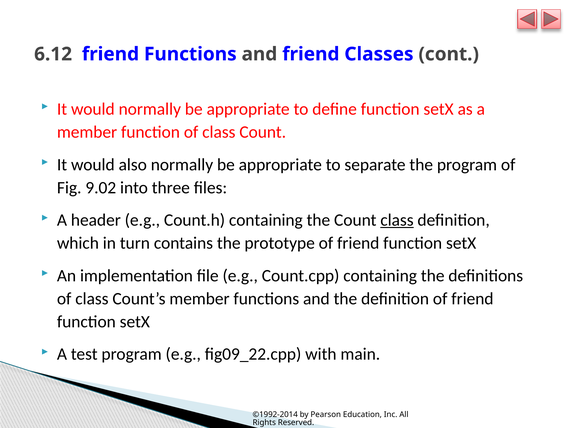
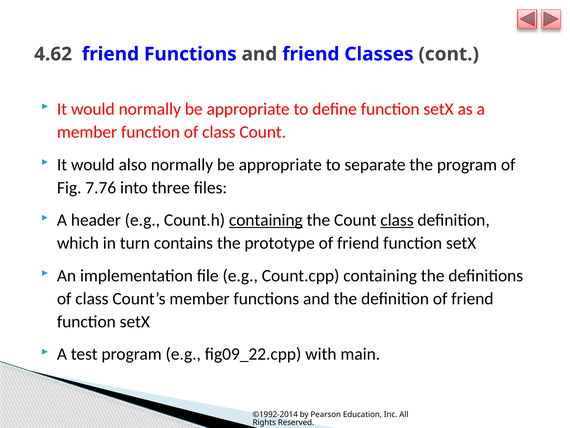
6.12: 6.12 -> 4.62 (53, 54)
9.02: 9.02 -> 7.76 (101, 187)
containing underline: none -> present (266, 220)
